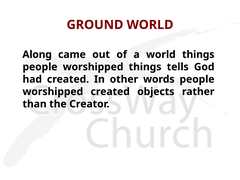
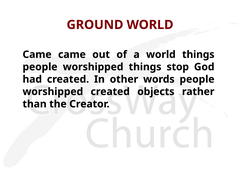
Along: Along -> Came (37, 55)
tells: tells -> stop (178, 67)
